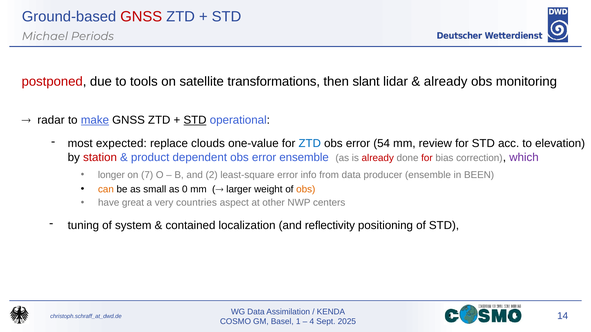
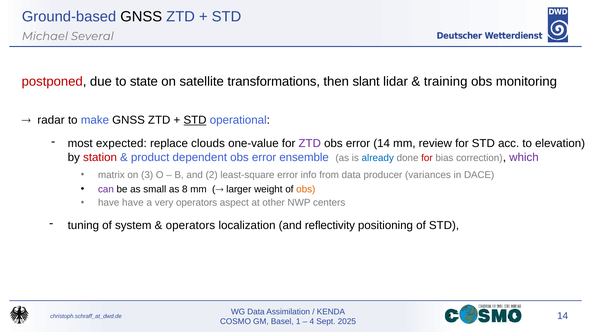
GNSS colour: red -> black (141, 17)
Periods: Periods -> Several (92, 36)
tools: tools -> state (144, 82)
already: already -> training (446, 82)
make underline: present -> none (95, 120)
ZTD colour: blue -> purple (310, 144)
error 54: 54 -> 14 (382, 144)
already colour: red -> blue (378, 158)
longer: longer -> matrix (111, 175)
7: 7 -> 3 (147, 175)
producer ensemble: ensemble -> variances (428, 175)
BEEN: BEEN -> DACE (479, 175)
can colour: orange -> purple (106, 189)
0: 0 -> 8 (185, 189)
have great: great -> have (133, 203)
very countries: countries -> operators (197, 203)
contained: contained -> operators (190, 226)
